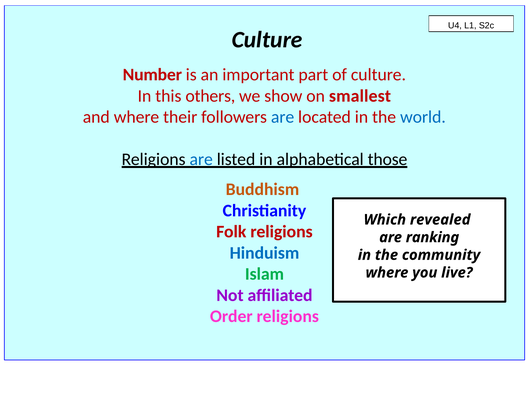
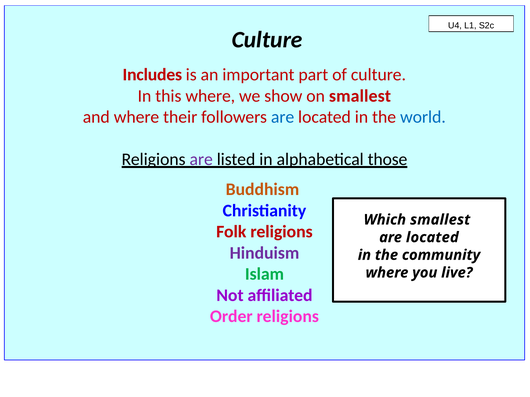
Number: Number -> Includes (152, 75)
this others: others -> where (210, 96)
are colour: blue -> purple (201, 160)
Which revealed: revealed -> smallest (440, 220)
ranking: ranking -> located (432, 238)
Hinduism colour: blue -> purple (264, 253)
